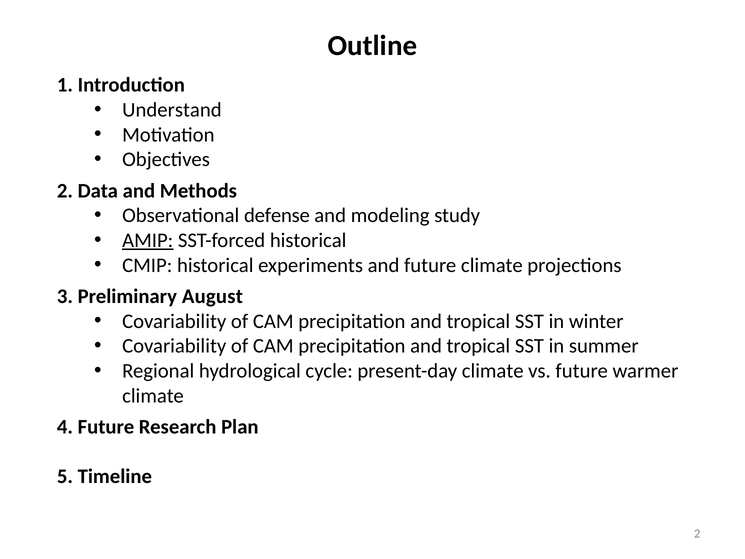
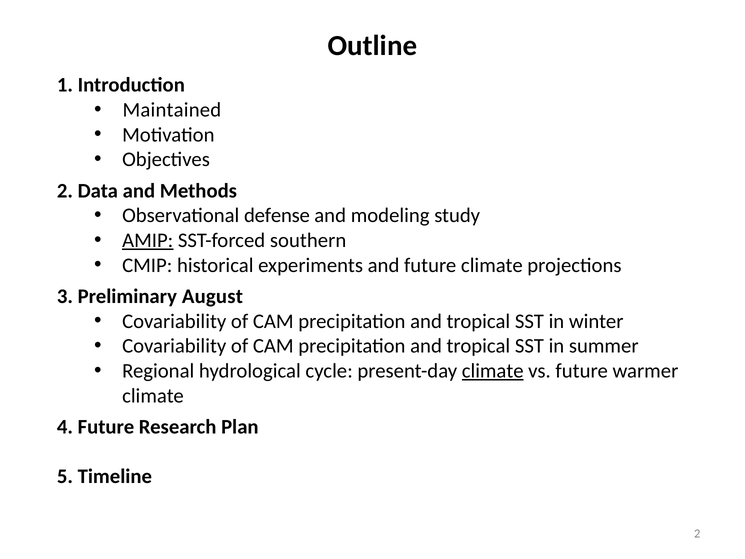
Understand: Understand -> Maintained (172, 110)
SST-forced historical: historical -> southern (308, 240)
climate underline: none -> present (493, 371)
